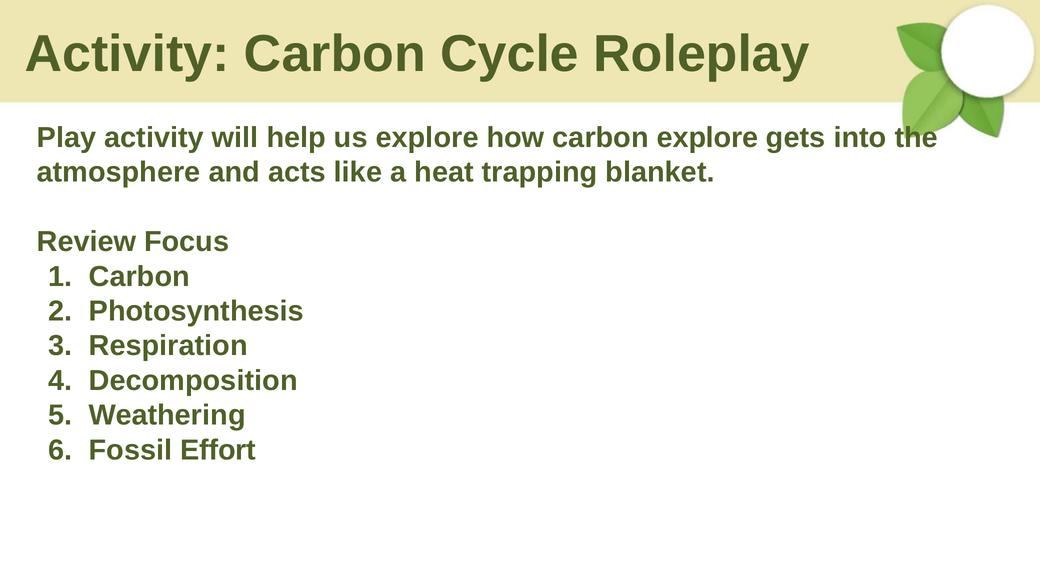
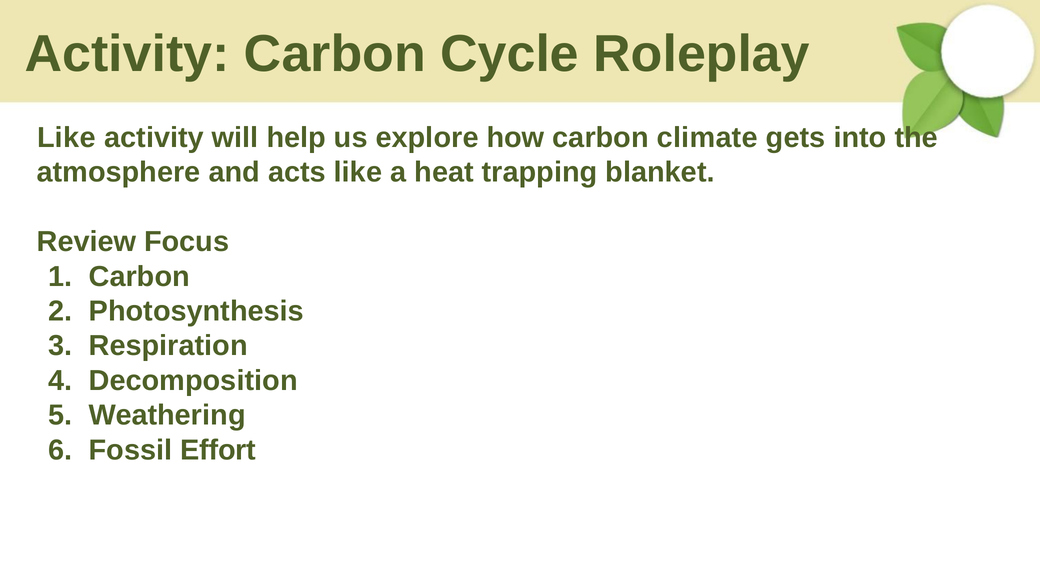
Play: Play -> Like (66, 138)
carbon explore: explore -> climate (707, 138)
